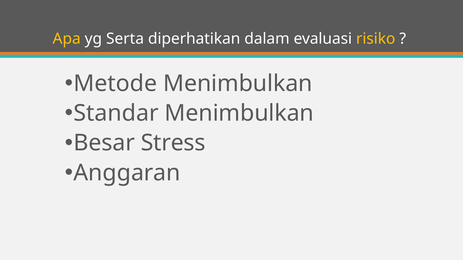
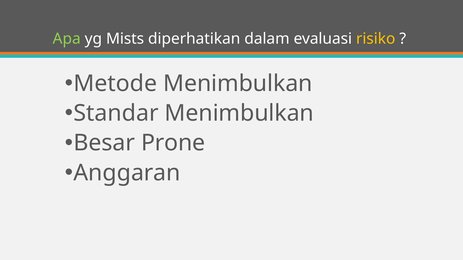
Apa colour: yellow -> light green (67, 39)
Serta: Serta -> Mists (125, 39)
Stress: Stress -> Prone (173, 143)
